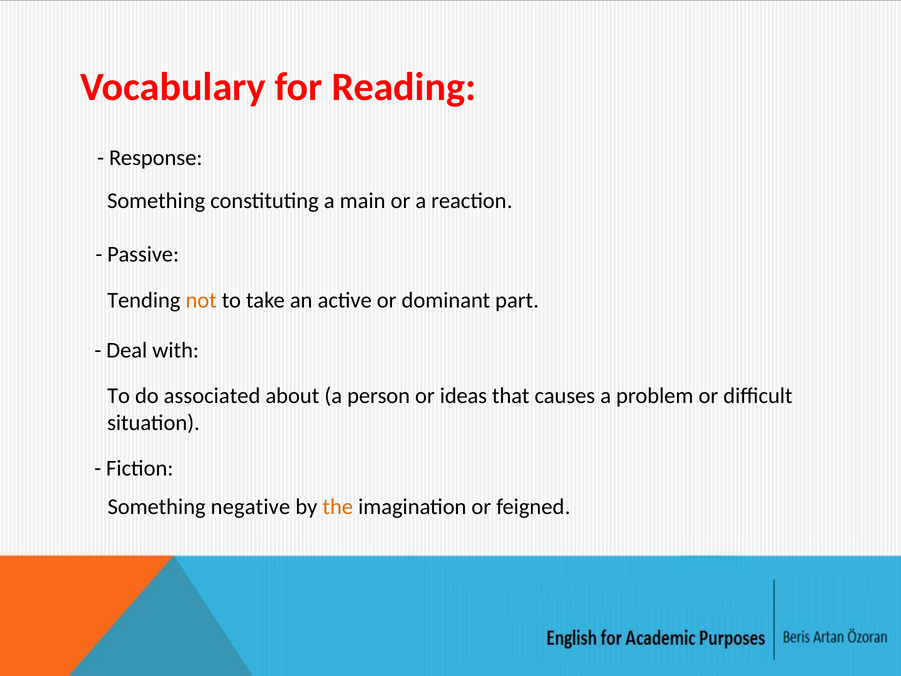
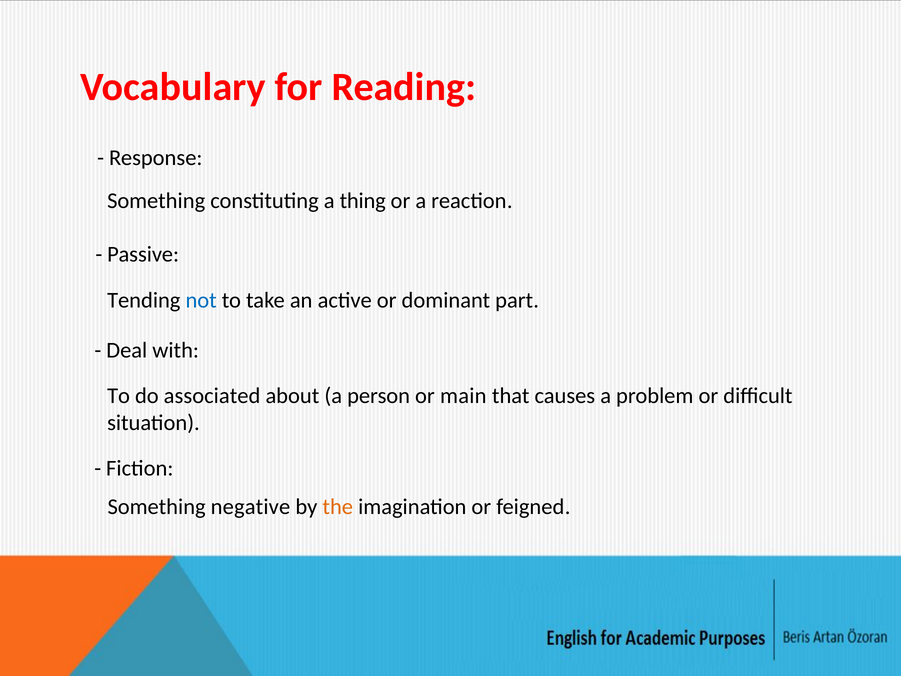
main: main -> thing (363, 201)
not colour: orange -> blue (201, 300)
ideas: ideas -> main (463, 396)
